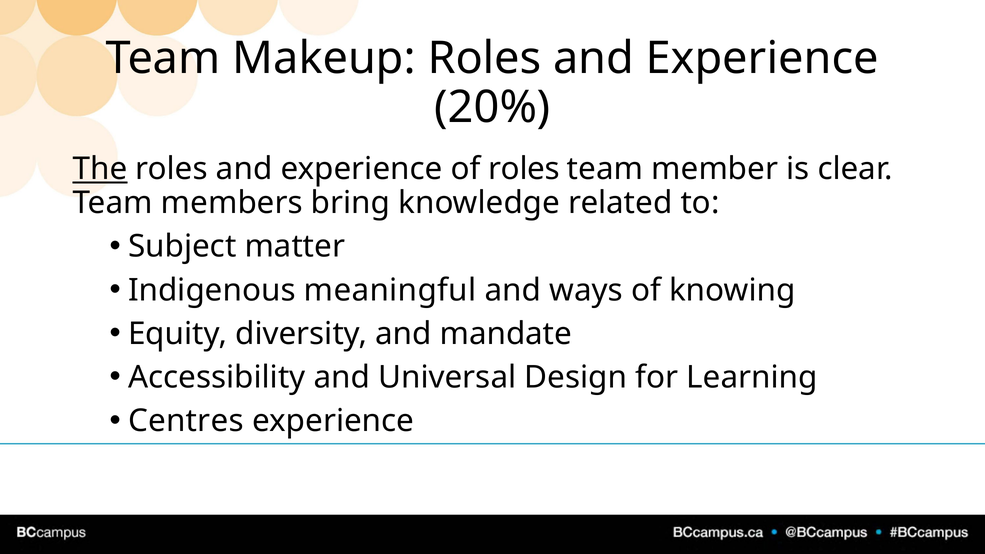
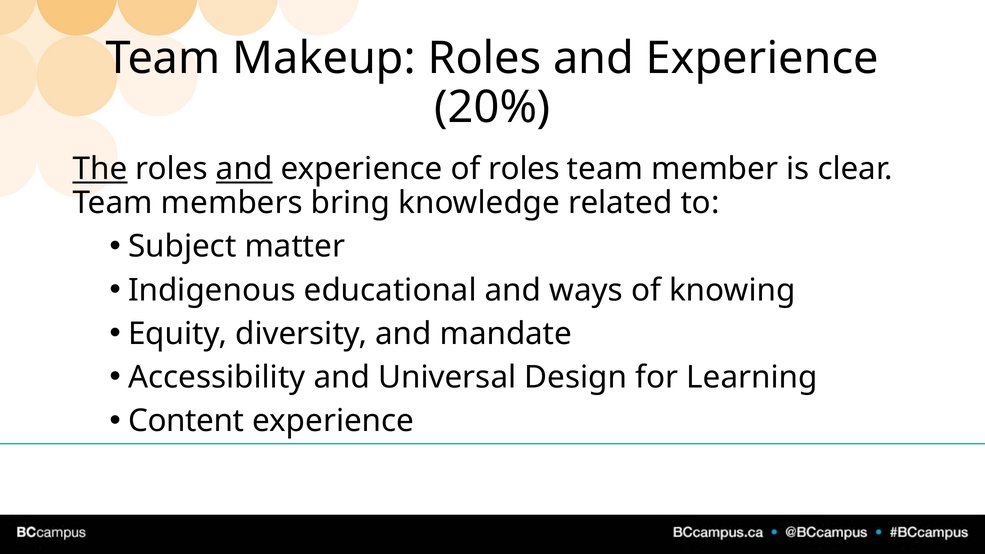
and underline: none -> present (244, 169)
meaningful: meaningful -> educational (390, 290)
Centres: Centres -> Content (186, 421)
